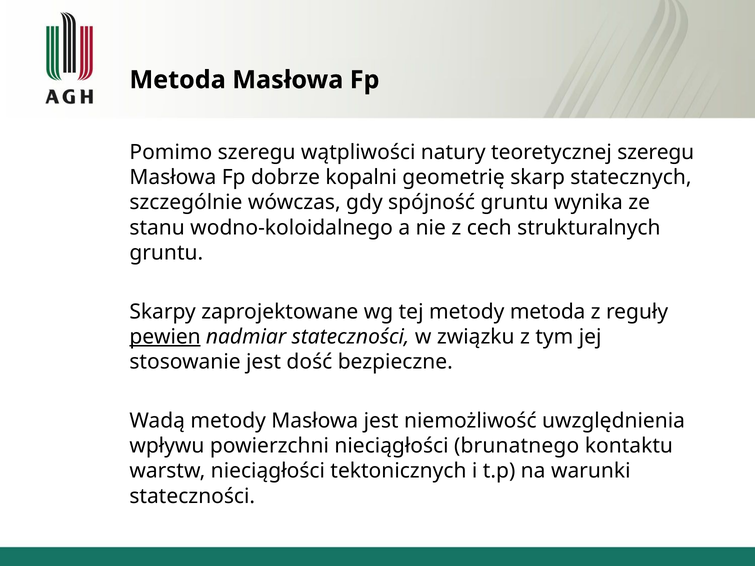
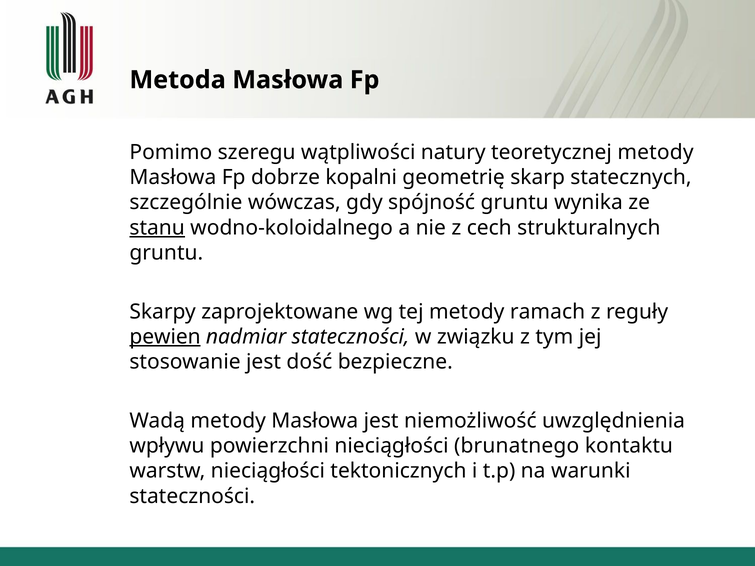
teoretycznej szeregu: szeregu -> metody (656, 152)
stanu underline: none -> present (157, 228)
metody metoda: metoda -> ramach (548, 312)
